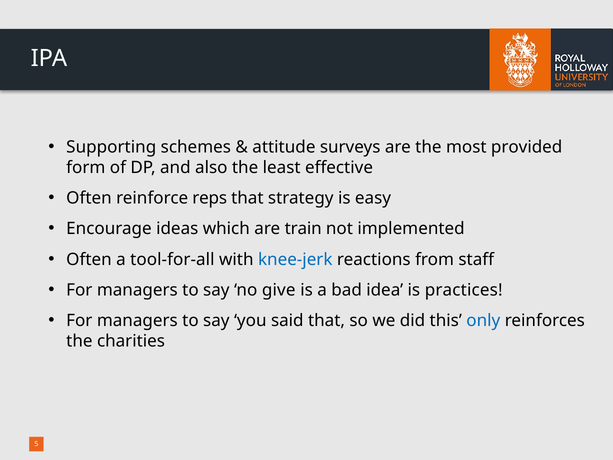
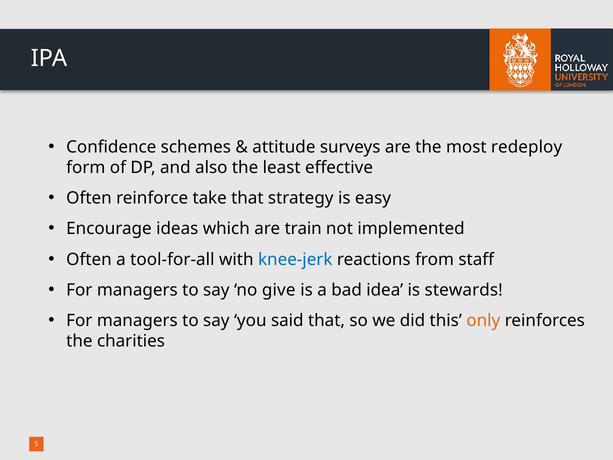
Supporting: Supporting -> Confidence (111, 147)
provided: provided -> redeploy (527, 147)
reps: reps -> take (210, 198)
practices: practices -> stewards (464, 290)
only colour: blue -> orange (483, 321)
